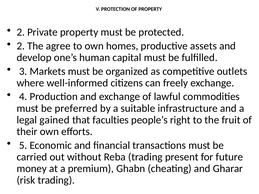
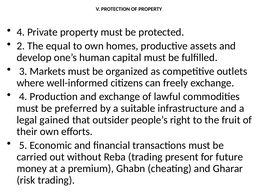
2: 2 -> 4 (21, 32)
agree: agree -> equal (58, 46)
faculties: faculties -> outsider (111, 120)
